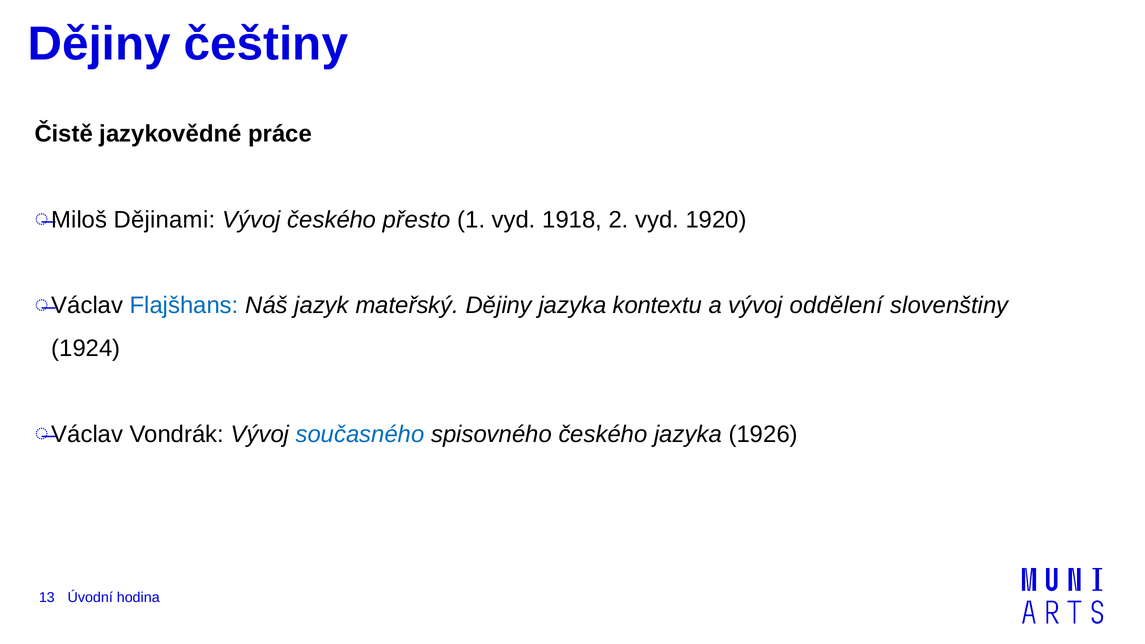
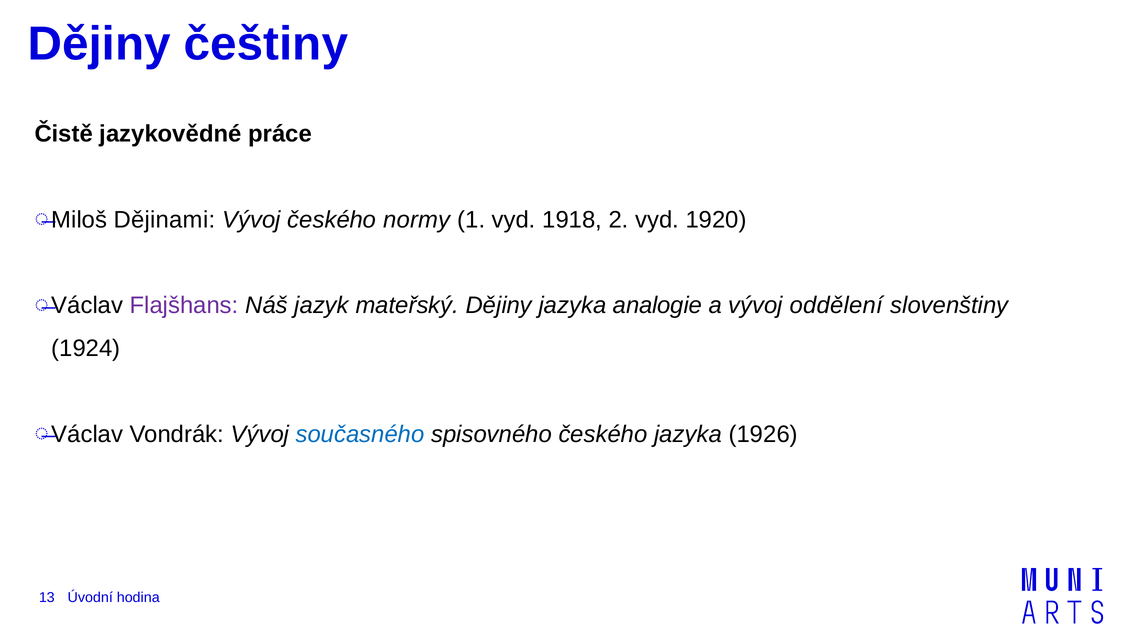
přesto: přesto -> normy (417, 220)
Flajšhans colour: blue -> purple (184, 306)
kontextu: kontextu -> analogie (657, 306)
